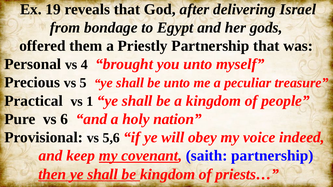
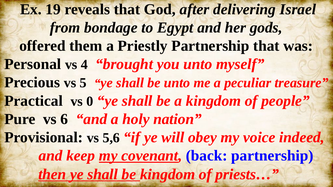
1: 1 -> 0 (90, 101)
saith: saith -> back (207, 156)
